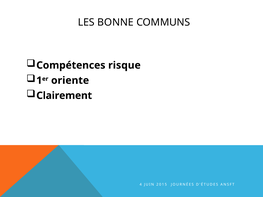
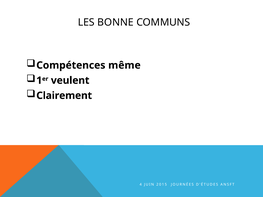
risque: risque -> même (124, 65)
oriente: oriente -> veulent (70, 81)
